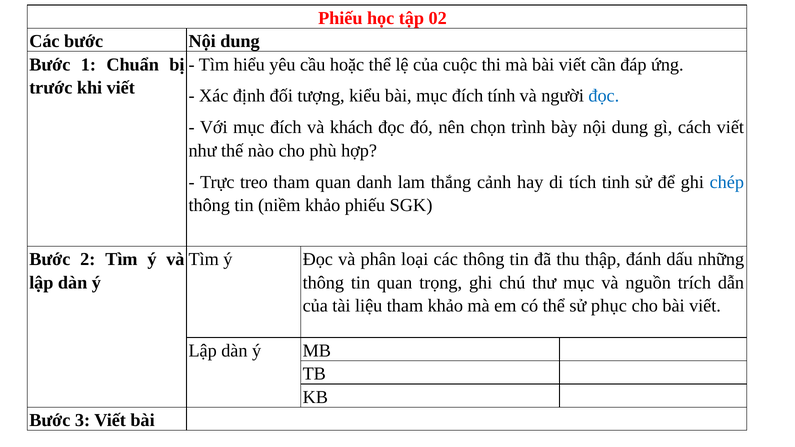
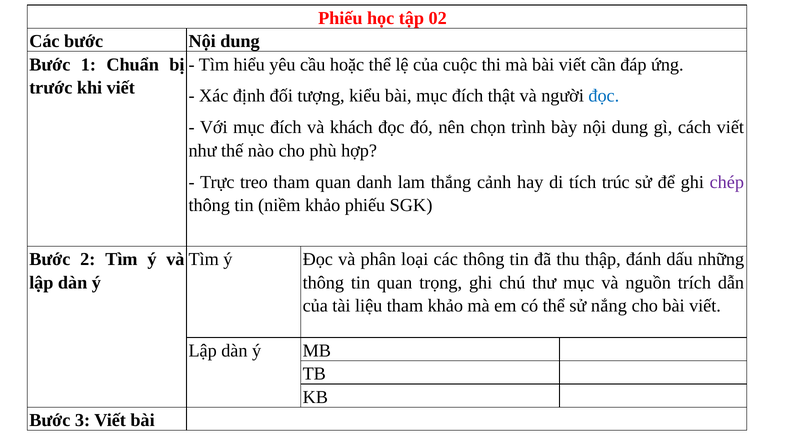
tính: tính -> thật (501, 96)
tinh: tinh -> trúc (616, 182)
chép colour: blue -> purple (727, 182)
phục: phục -> nắng (609, 306)
